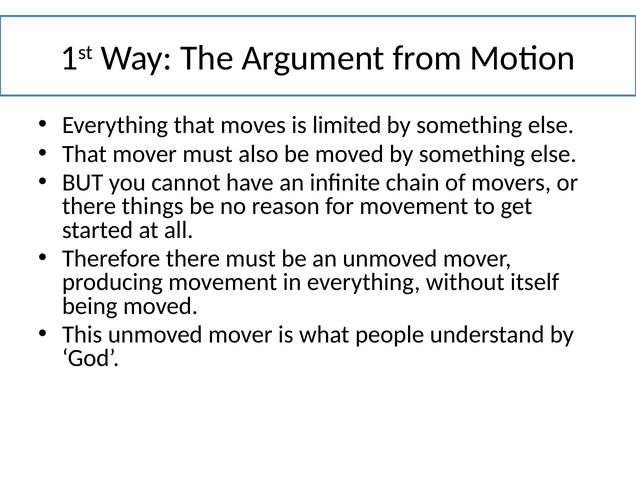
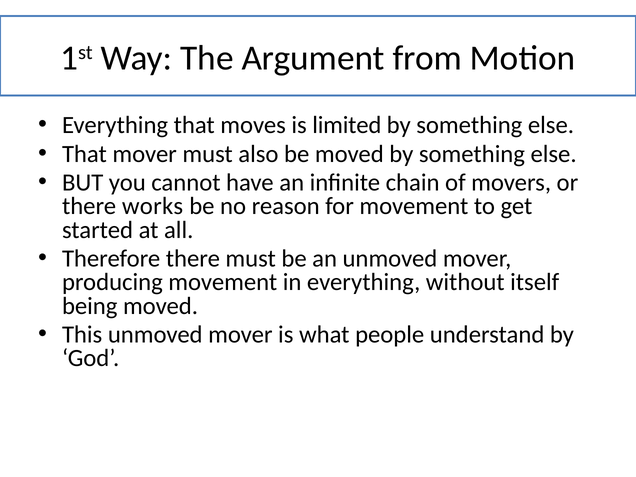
things: things -> works (153, 206)
